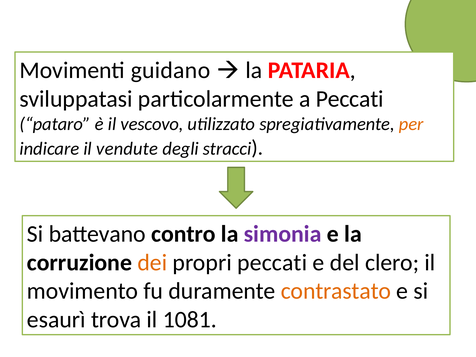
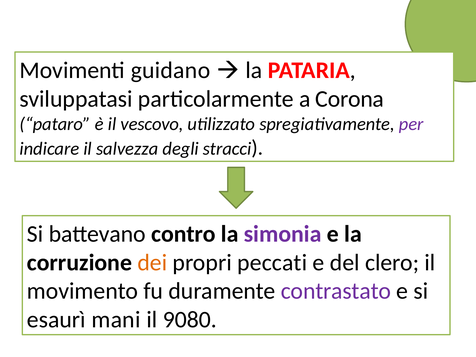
a Peccati: Peccati -> Corona (350, 99)
per colour: orange -> purple (411, 124)
vendute: vendute -> salvezza (127, 149)
contrastato colour: orange -> purple (336, 291)
trova: trova -> mani (116, 320)
1081: 1081 -> 9080 (190, 320)
